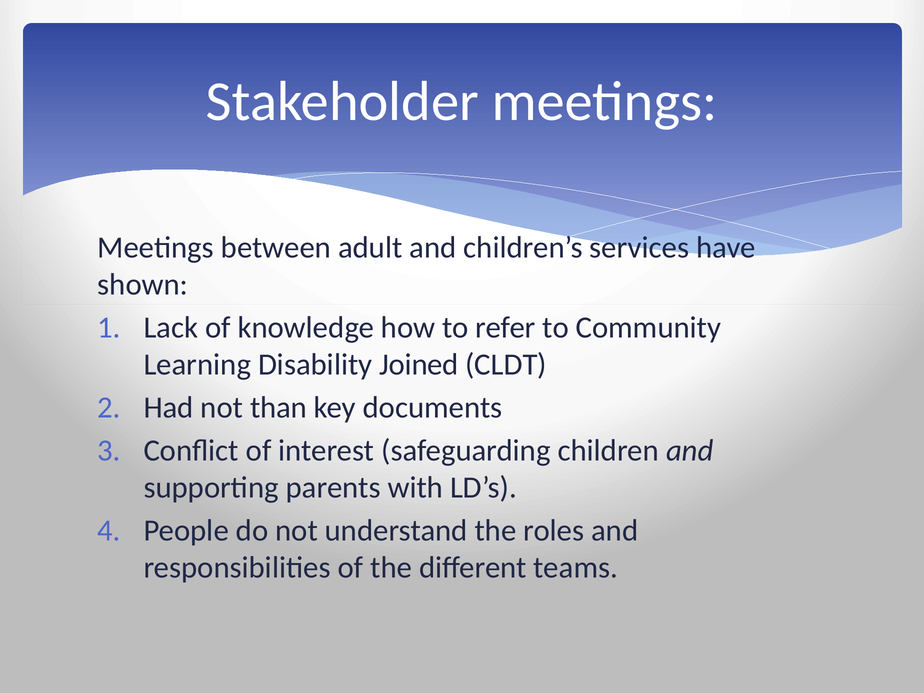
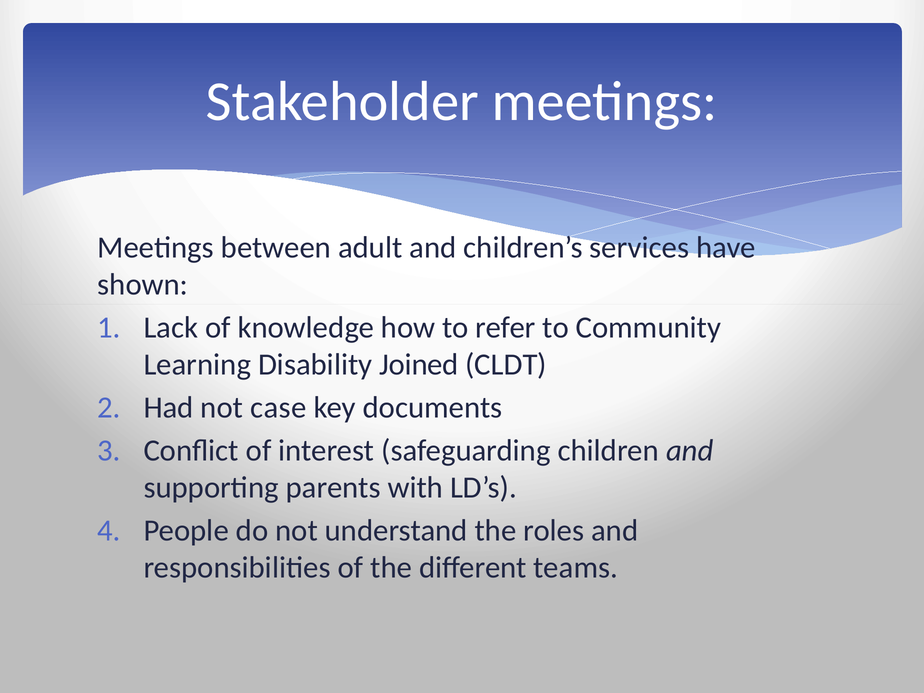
than: than -> case (278, 408)
